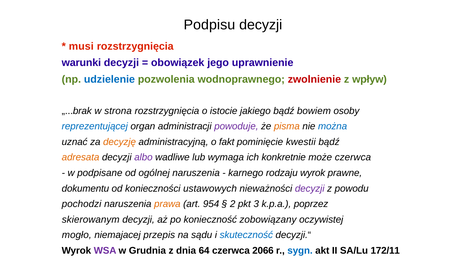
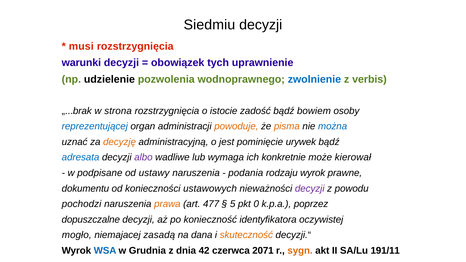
Podpisu: Podpisu -> Siedmiu (209, 25)
jego: jego -> tych (218, 63)
udzielenie colour: blue -> black (109, 79)
zwolnienie colour: red -> blue (314, 79)
wpływ: wpływ -> verbis (369, 79)
jakiego: jakiego -> zadość (255, 111)
powoduje colour: purple -> orange (236, 126)
fakt: fakt -> jest (227, 142)
kwestii: kwestii -> urywek (301, 142)
adresata colour: orange -> blue (81, 158)
może czerwca: czerwca -> kierował (353, 158)
ogólnej: ogólnej -> ustawy (154, 173)
karnego: karnego -> podania (246, 173)
954: 954 -> 477 (211, 204)
2: 2 -> 5 (233, 204)
3: 3 -> 0 (256, 204)
skierowanym: skierowanym -> dopuszczalne (91, 220)
zobowiązany: zobowiązany -> identyfikatora (268, 220)
przepis: przepis -> zasadą (159, 235)
sądu: sądu -> dana (202, 235)
skuteczność colour: blue -> orange (246, 235)
WSA colour: purple -> blue (105, 251)
64: 64 -> 42 (204, 251)
2066: 2066 -> 2071 (263, 251)
sygn colour: blue -> orange (300, 251)
172/11: 172/11 -> 191/11 (385, 251)
